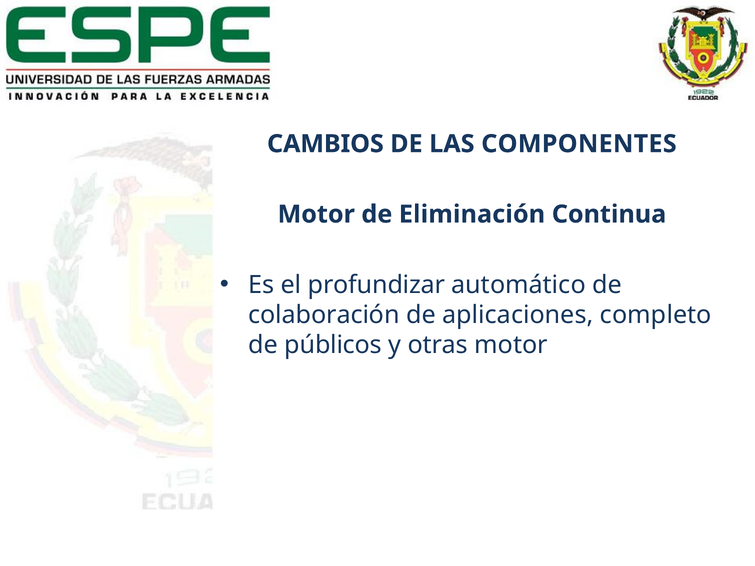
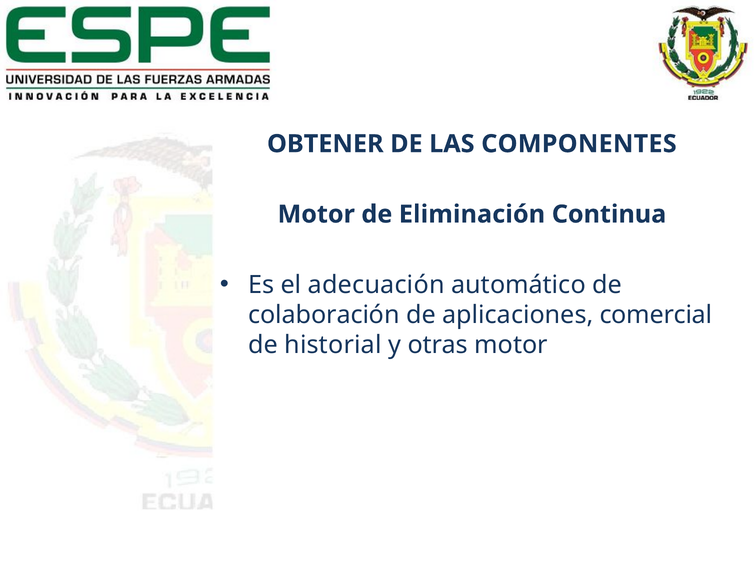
CAMBIOS: CAMBIOS -> OBTENER (325, 144)
profundizar: profundizar -> adecuación (376, 285)
completo: completo -> comercial (656, 315)
públicos: públicos -> historial (333, 345)
